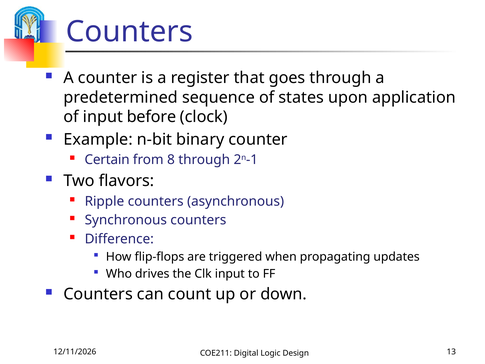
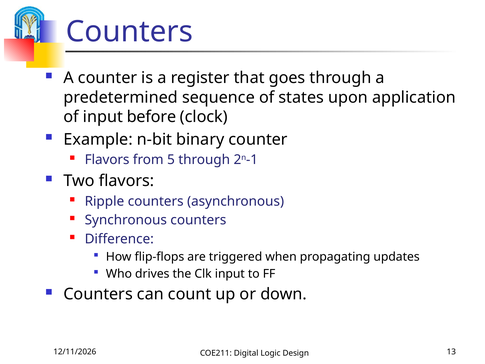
Certain: Certain -> Flavors (107, 160)
8: 8 -> 5 (171, 160)
